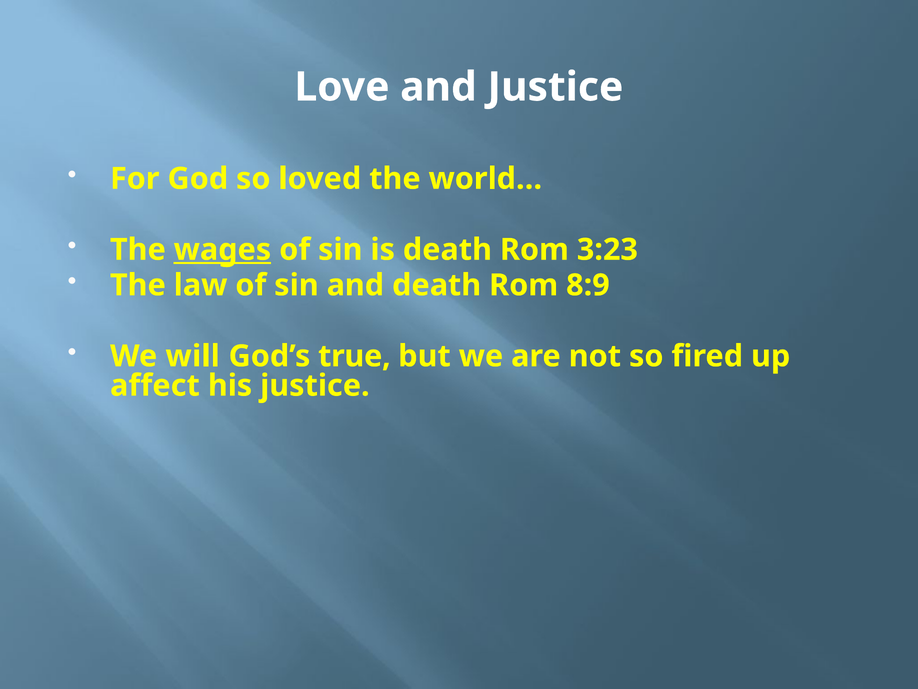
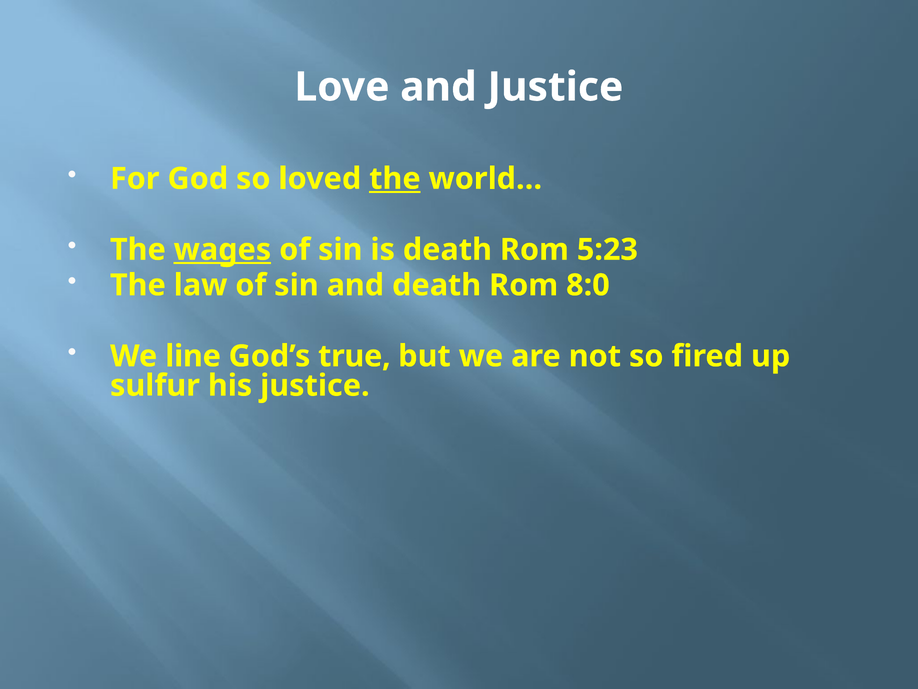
the underline: none -> present (395, 179)
3:23: 3:23 -> 5:23 (607, 250)
8:9: 8:9 -> 8:0 (588, 285)
will: will -> line (193, 356)
affect: affect -> sulfur (155, 385)
